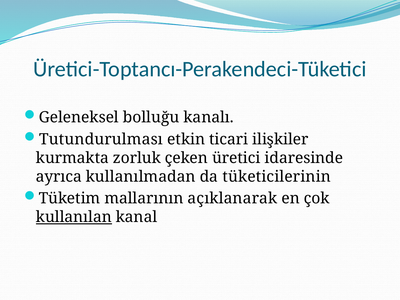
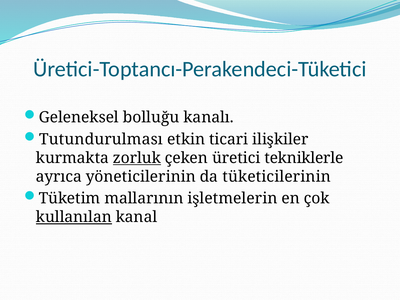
zorluk underline: none -> present (137, 158)
idaresinde: idaresinde -> tekniklerle (304, 158)
kullanılmadan: kullanılmadan -> yöneticilerinin (141, 177)
açıklanarak: açıklanarak -> işletmelerin (232, 198)
